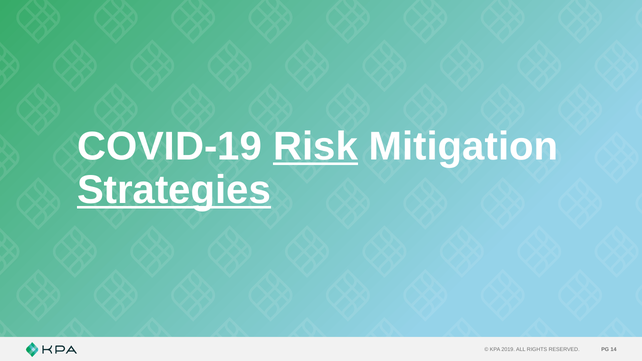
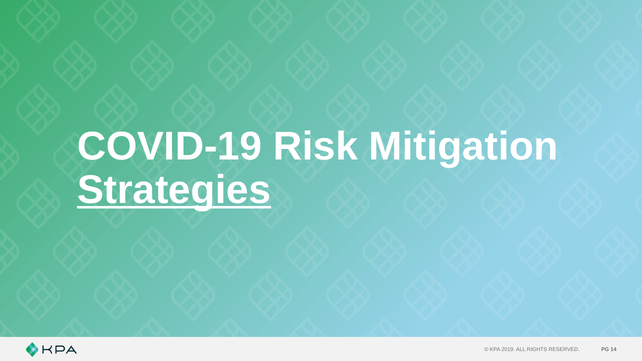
Risk underline: present -> none (315, 147)
